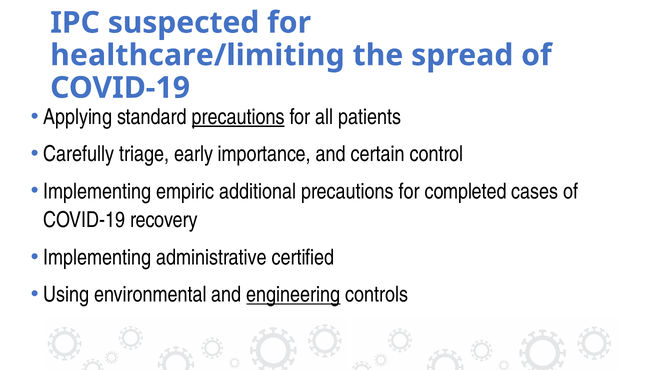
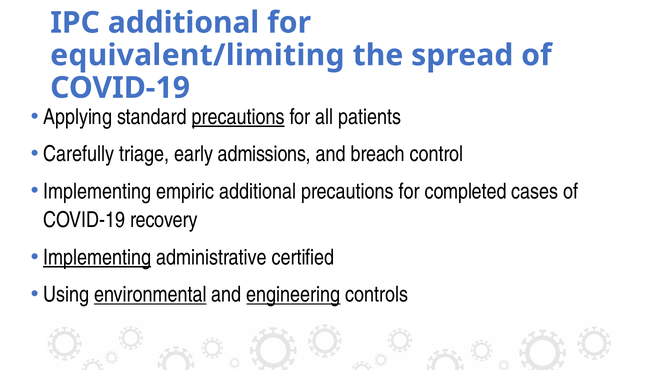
IPC suspected: suspected -> additional (184, 23)
healthcare/limiting: healthcare/limiting -> equivalent/limiting (197, 55)
importance: importance -> admissions (264, 154)
certain: certain -> breach (378, 154)
Implementing underline: none -> present (97, 258)
environmental underline: none -> present (150, 295)
